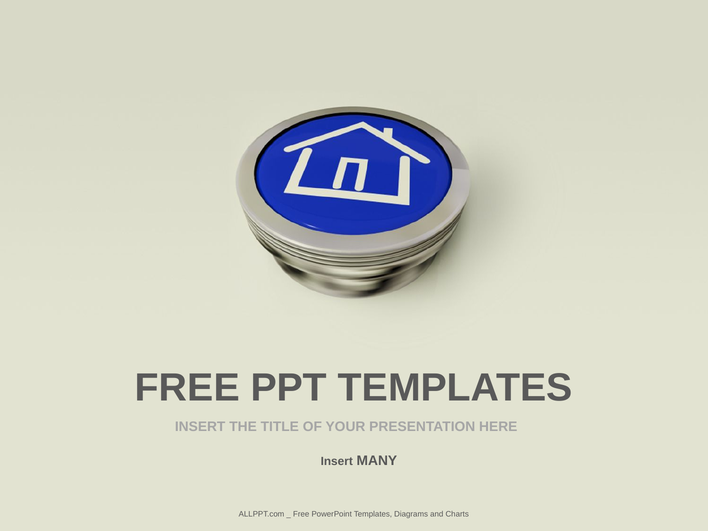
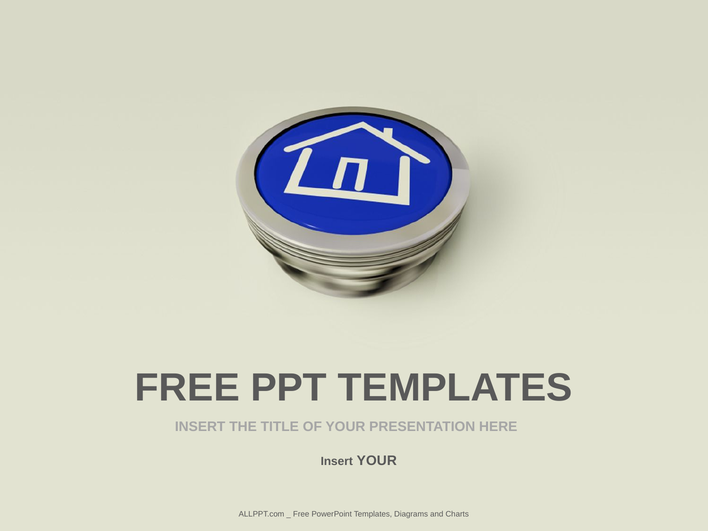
Insert MANY: MANY -> YOUR (377, 461)
